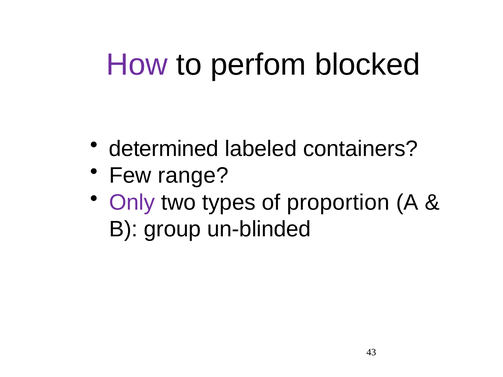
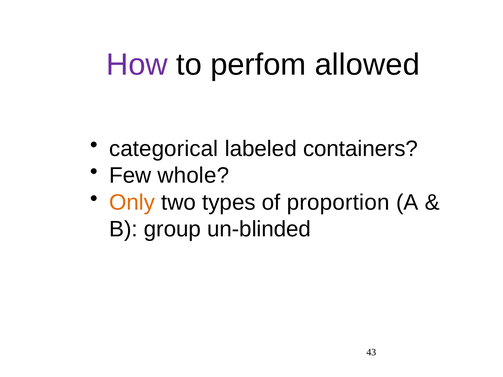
blocked: blocked -> allowed (367, 65)
determined: determined -> categorical (164, 149)
range: range -> whole (193, 176)
Only colour: purple -> orange (132, 202)
